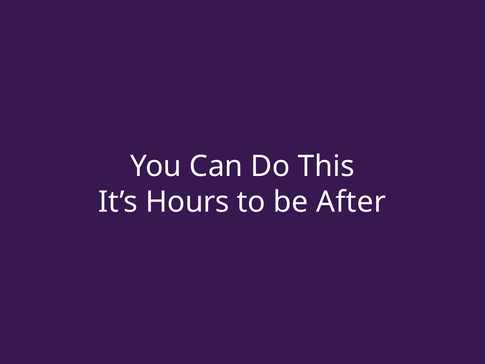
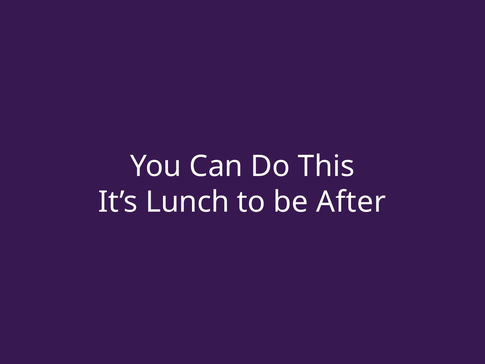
Hours: Hours -> Lunch (187, 202)
